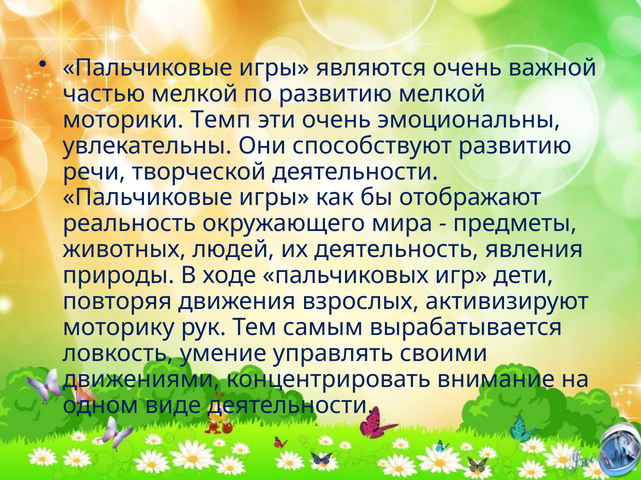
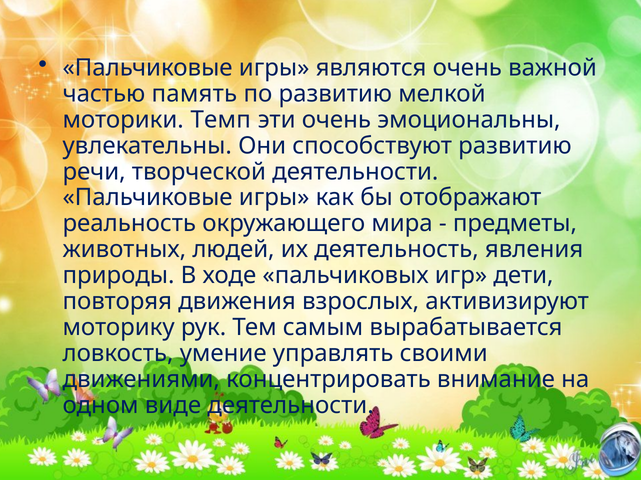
частью мелкой: мелкой -> память (194, 94)
